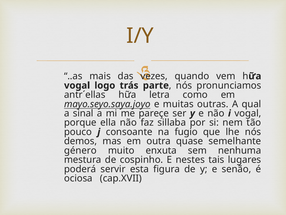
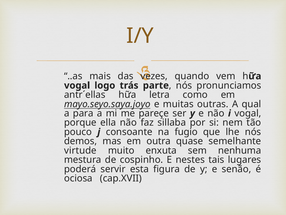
sinal: sinal -> para (83, 113)
género: género -> virtude (80, 150)
